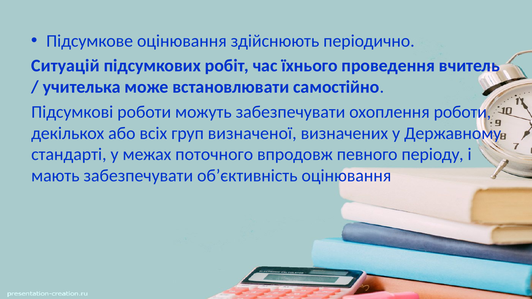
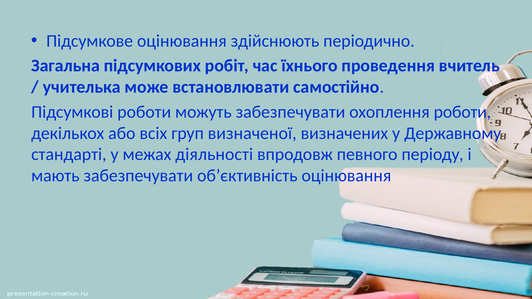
Ситуацій: Ситуацій -> Загальна (65, 66)
поточного: поточного -> діяльності (214, 155)
